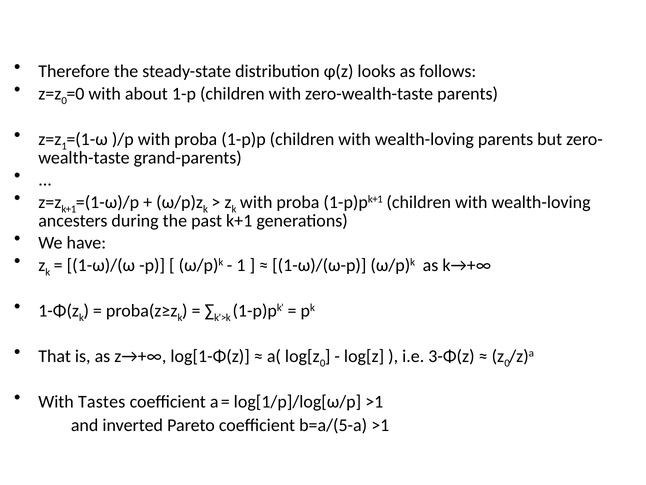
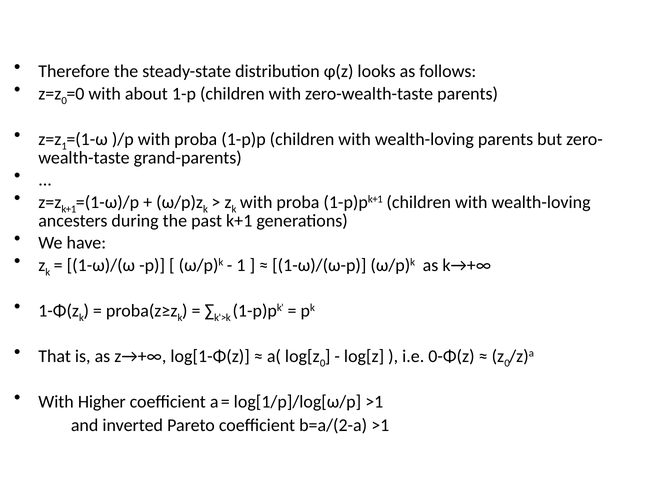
3-Φ(z: 3-Φ(z -> 0-Φ(z (451, 356)
Tastes: Tastes -> Higher (102, 402)
b=a/(5-a: b=a/(5-a -> b=a/(2-a (333, 425)
